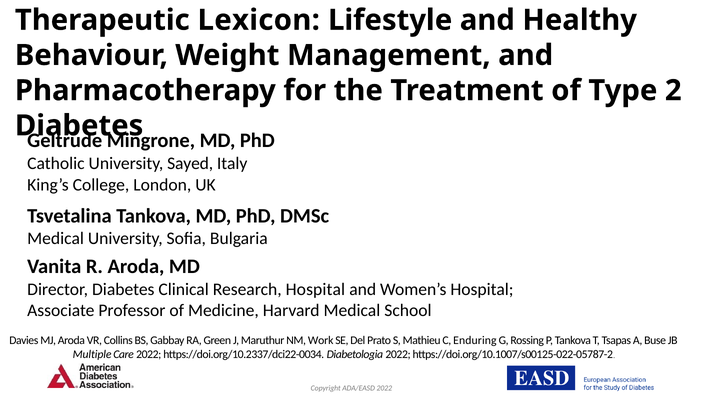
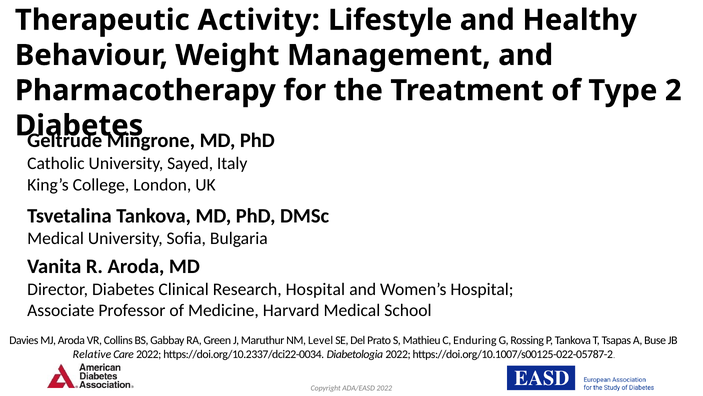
Lexicon: Lexicon -> Activity (259, 20)
Work: Work -> Level (321, 340)
Multiple: Multiple -> Relative (92, 354)
